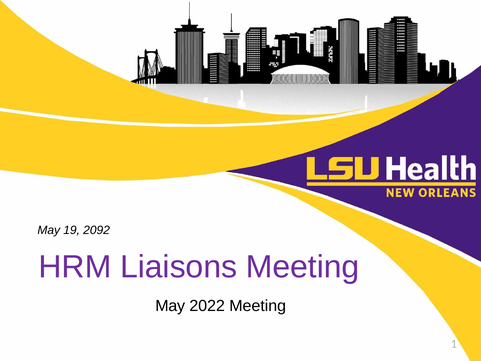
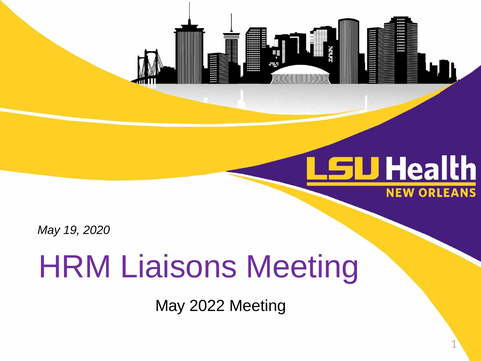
2092: 2092 -> 2020 (97, 230)
